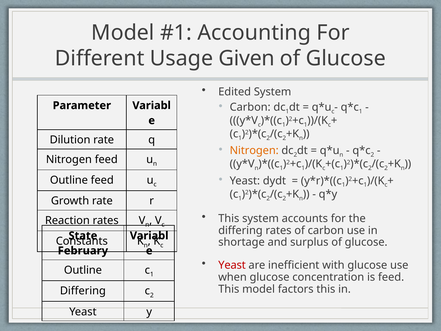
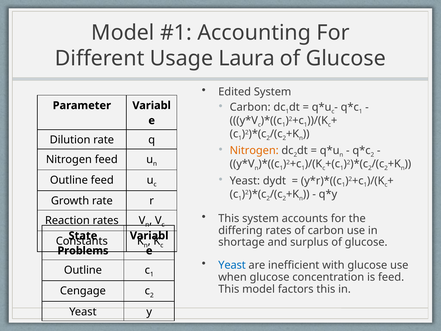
Given: Given -> Laura (247, 58)
February: February -> Problems (83, 251)
Yeast colour: red -> blue (232, 265)
Differing: Differing -> Cengage (83, 291)
